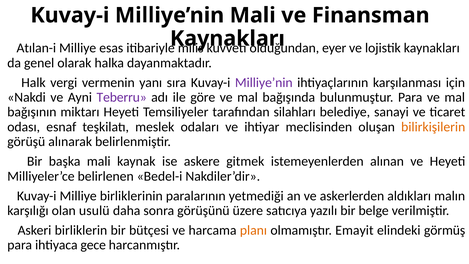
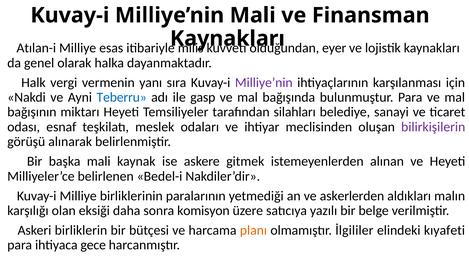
Teberru colour: purple -> blue (122, 97)
göre: göre -> gasp (203, 97)
bilirkişilerin colour: orange -> purple (433, 127)
usulü: usulü -> eksiği (94, 210)
görüşünü: görüşünü -> komisyon (203, 210)
Emayit: Emayit -> İlgililer (354, 230)
görmüş: görmüş -> kıyafeti (445, 230)
